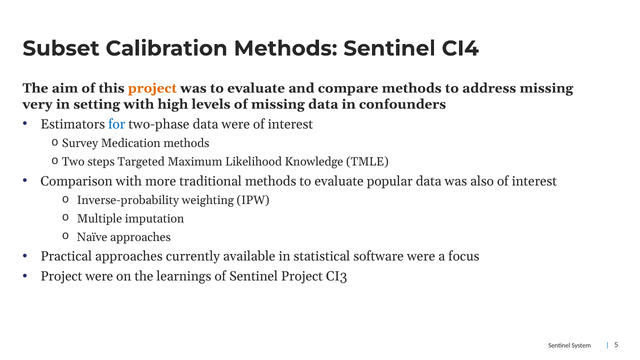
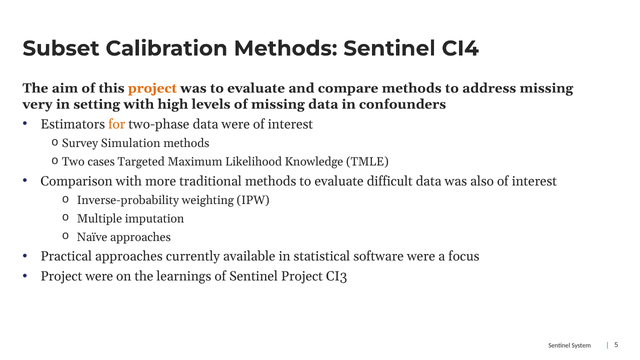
for colour: blue -> orange (117, 124)
Medication: Medication -> Simulation (131, 143)
steps: steps -> cases (101, 162)
popular: popular -> difficult (390, 181)
